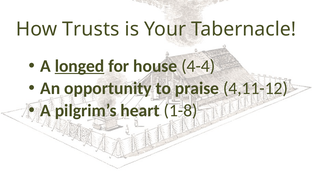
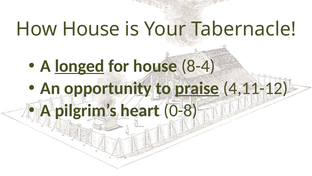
How Trusts: Trusts -> House (91, 29)
4-4: 4-4 -> 8-4 (198, 66)
praise underline: none -> present (197, 88)
1-8: 1-8 -> 0-8 (181, 110)
